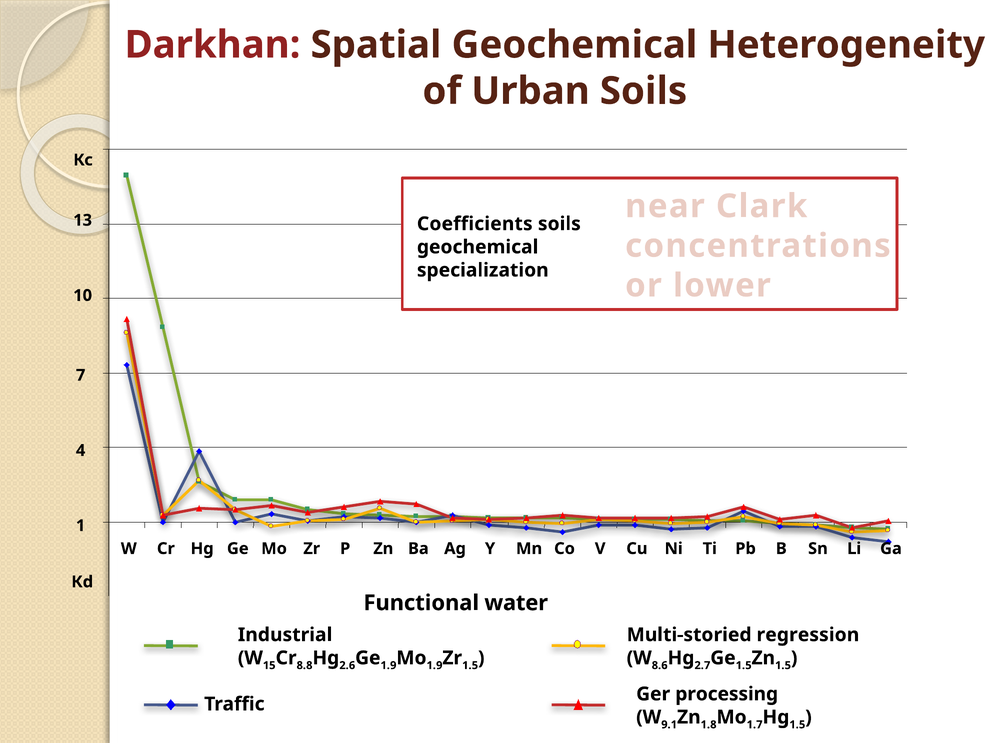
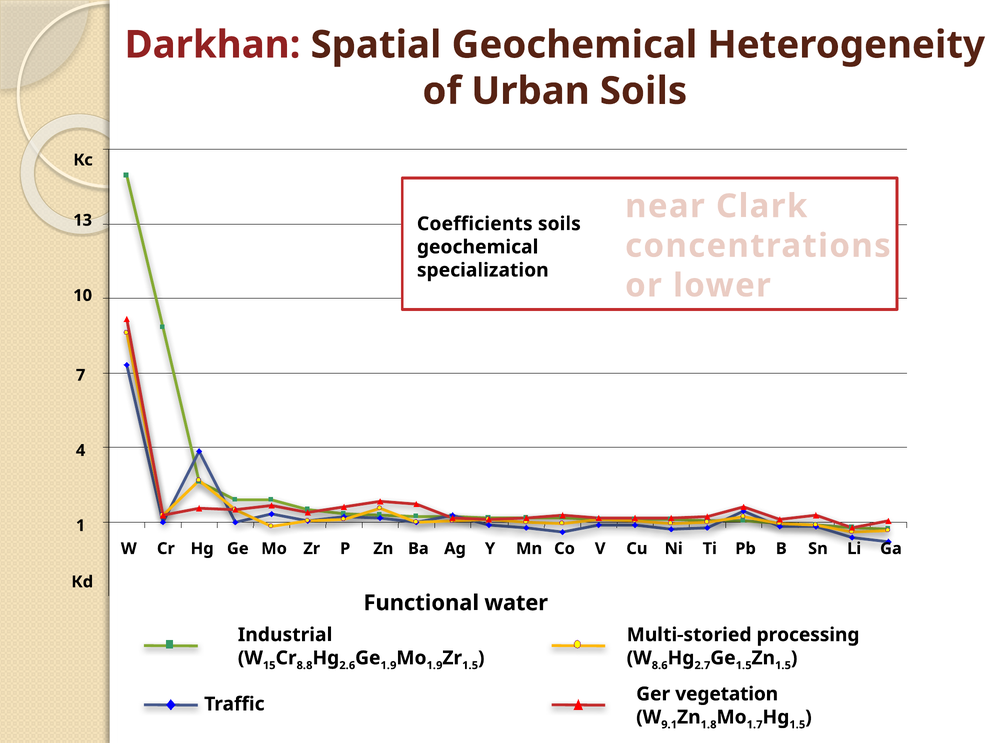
regression: regression -> processing (808, 634)
processing: processing -> vegetation (727, 694)
